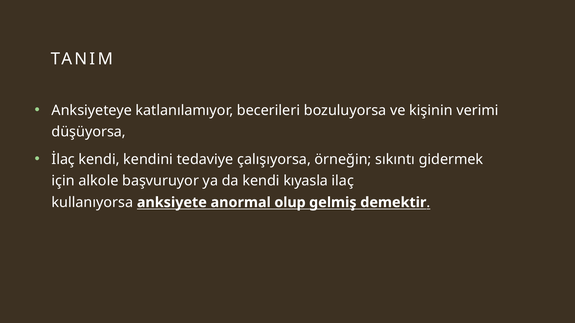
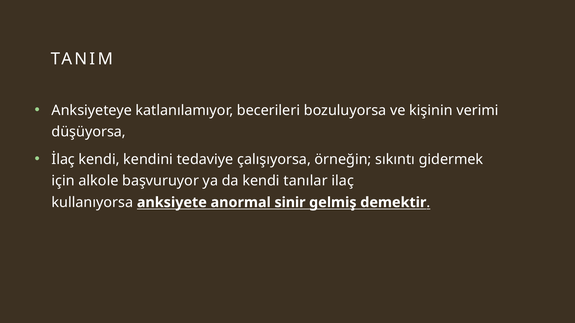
kıyasla: kıyasla -> tanılar (306, 181)
olup: olup -> sinir (290, 203)
